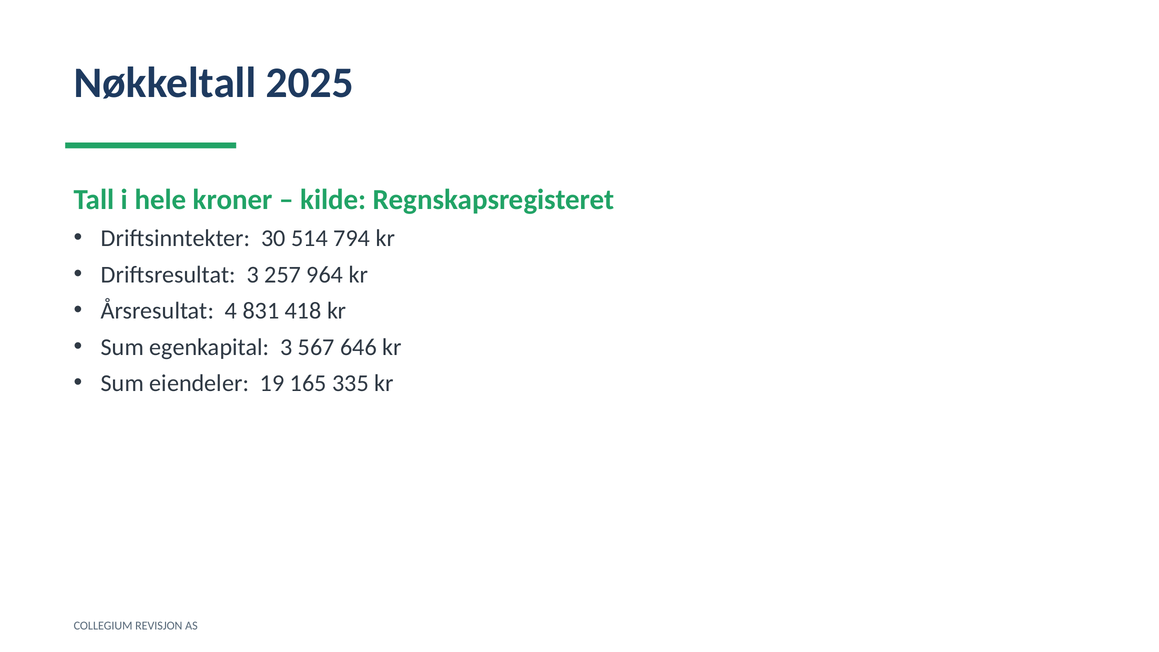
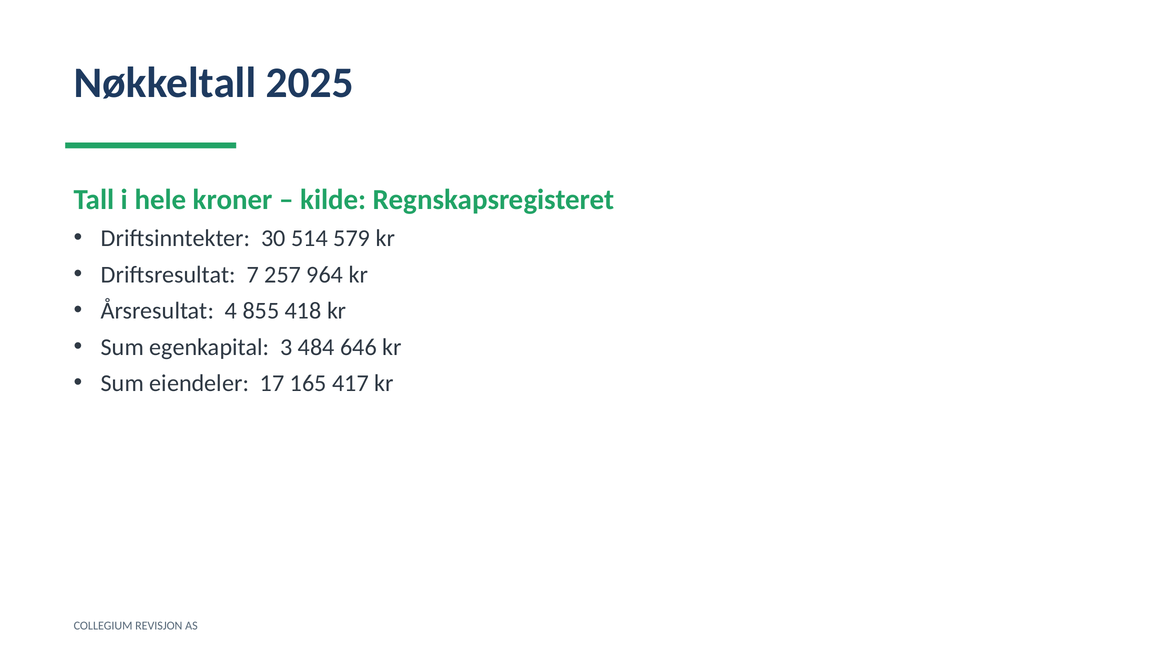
794: 794 -> 579 (352, 238)
Driftsresultat 3: 3 -> 7 (253, 275)
831: 831 -> 855 (261, 311)
567: 567 -> 484 (316, 347)
19: 19 -> 17 (272, 383)
335: 335 -> 417 (350, 383)
